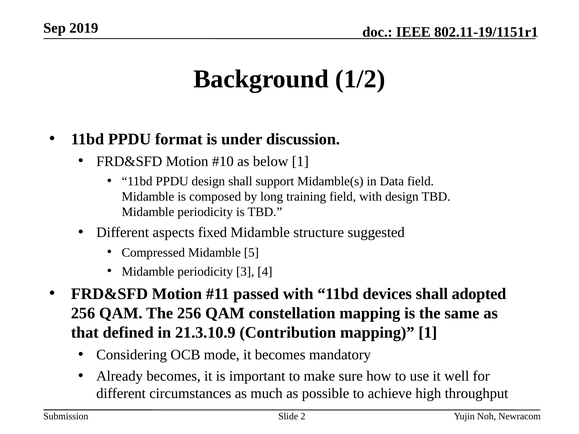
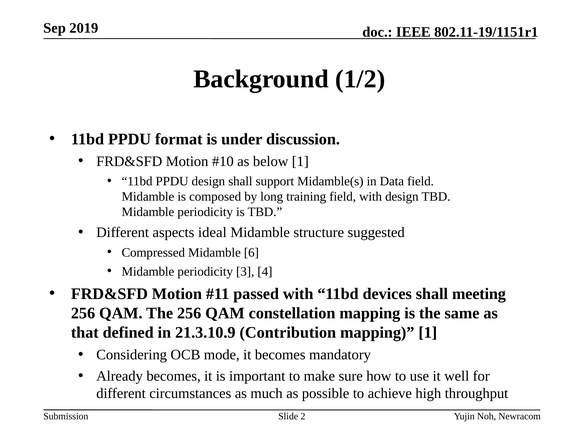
fixed: fixed -> ideal (212, 233)
5: 5 -> 6 (251, 253)
adopted: adopted -> meeting (479, 294)
